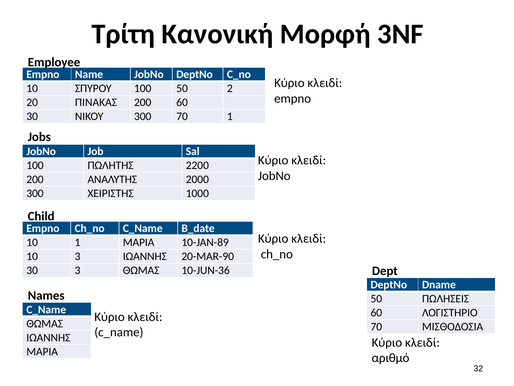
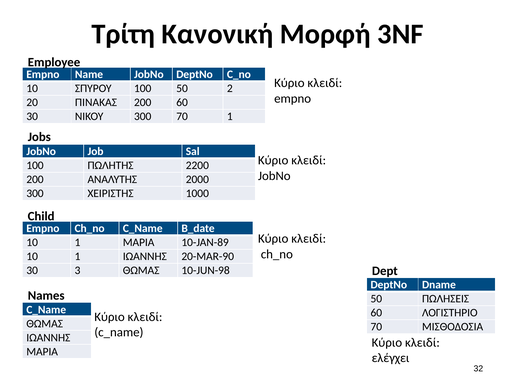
3: 3 -> 1 (77, 256)
10-JUN-36: 10-JUN-36 -> 10-JUN-98 (206, 270)
αριθμό: αριθμό -> ελέγχει (391, 357)
